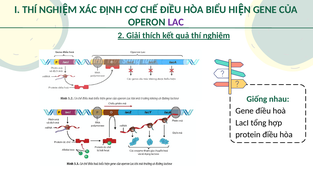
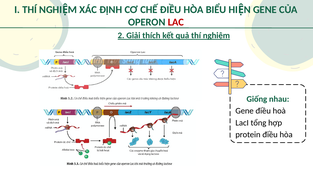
LAC colour: purple -> red (176, 22)
